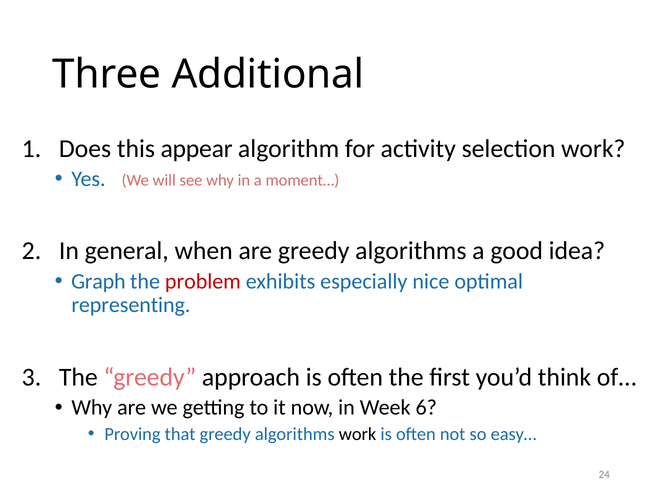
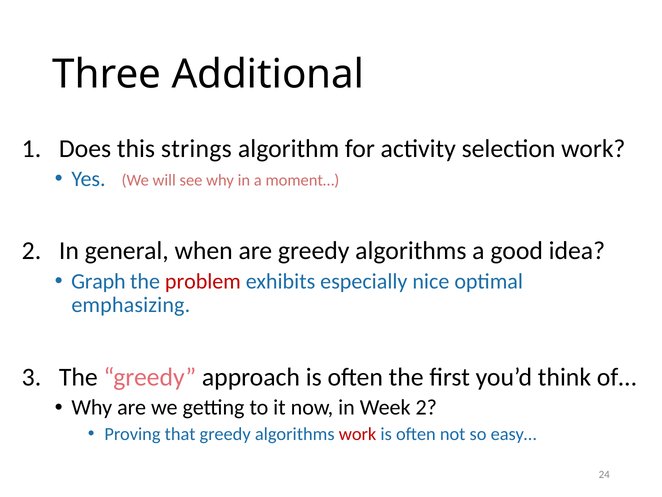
appear: appear -> strings (196, 148)
representing: representing -> emphasizing (131, 305)
Week 6: 6 -> 2 (426, 407)
work colour: black -> red (358, 434)
